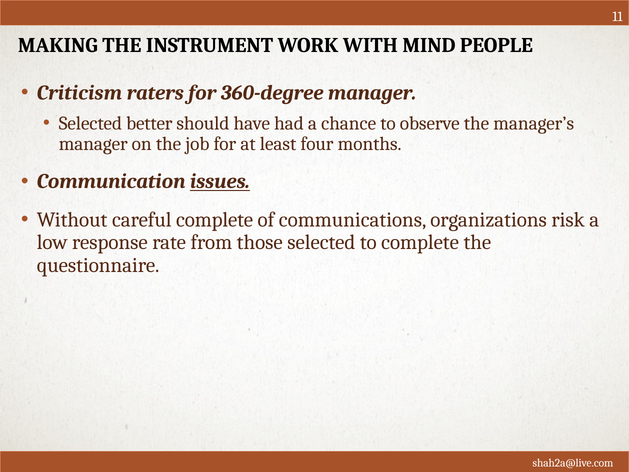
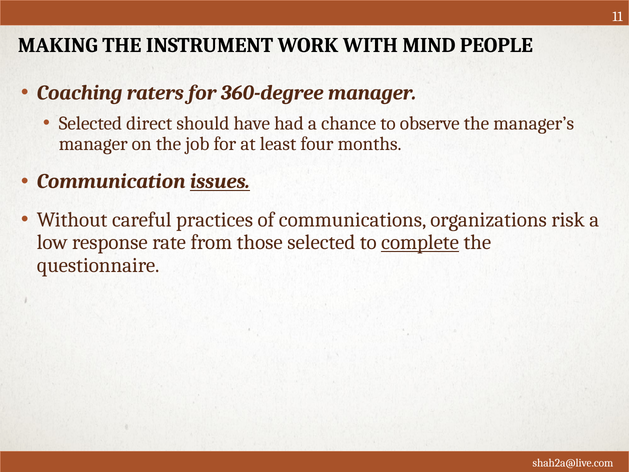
Criticism: Criticism -> Coaching (80, 93)
better: better -> direct (149, 123)
careful complete: complete -> practices (215, 220)
complete underline: none -> present (420, 242)
